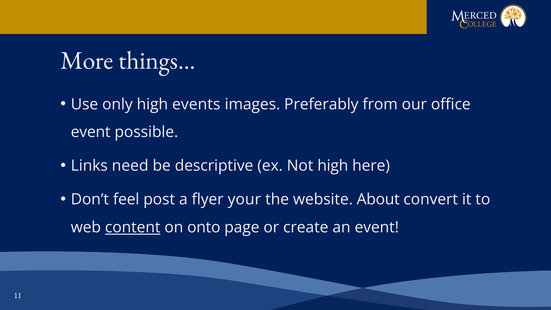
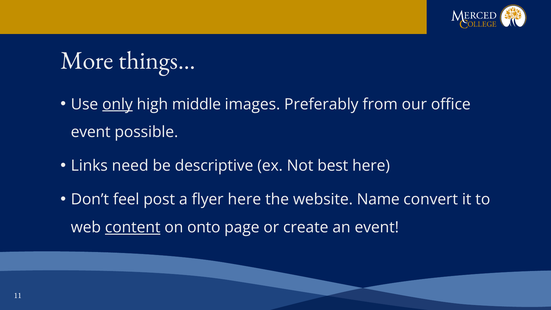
only underline: none -> present (117, 104)
events: events -> middle (196, 104)
Not high: high -> best (333, 166)
flyer your: your -> here (244, 200)
About: About -> Name (378, 200)
